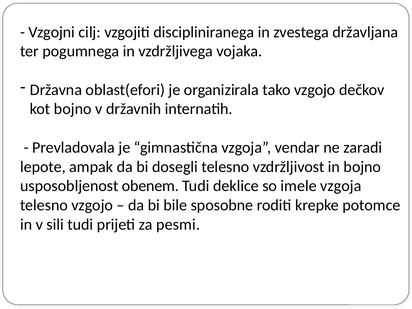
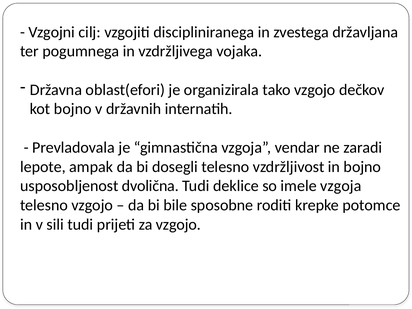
obenem: obenem -> dvolična (150, 186)
za pesmi: pesmi -> vzgojo (178, 224)
